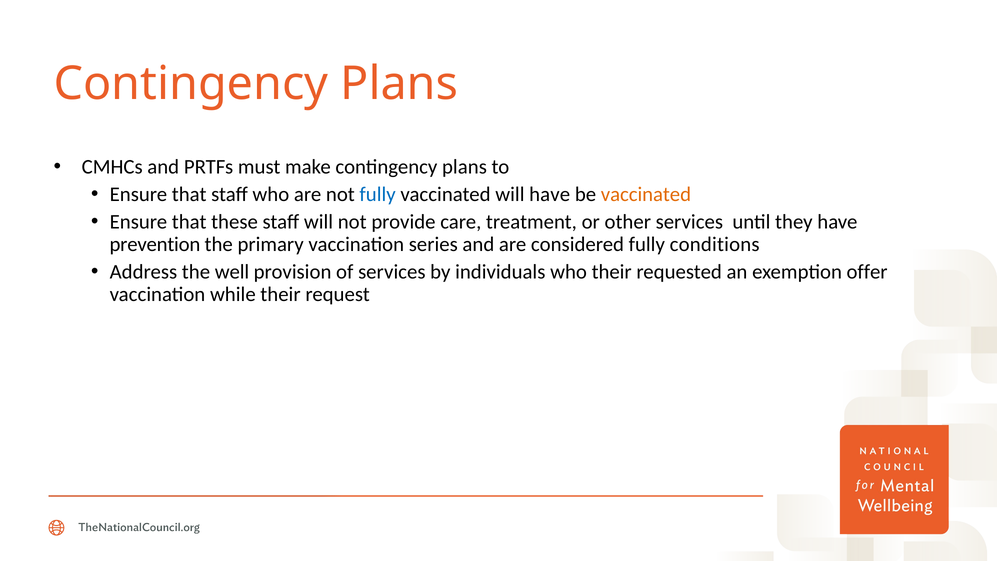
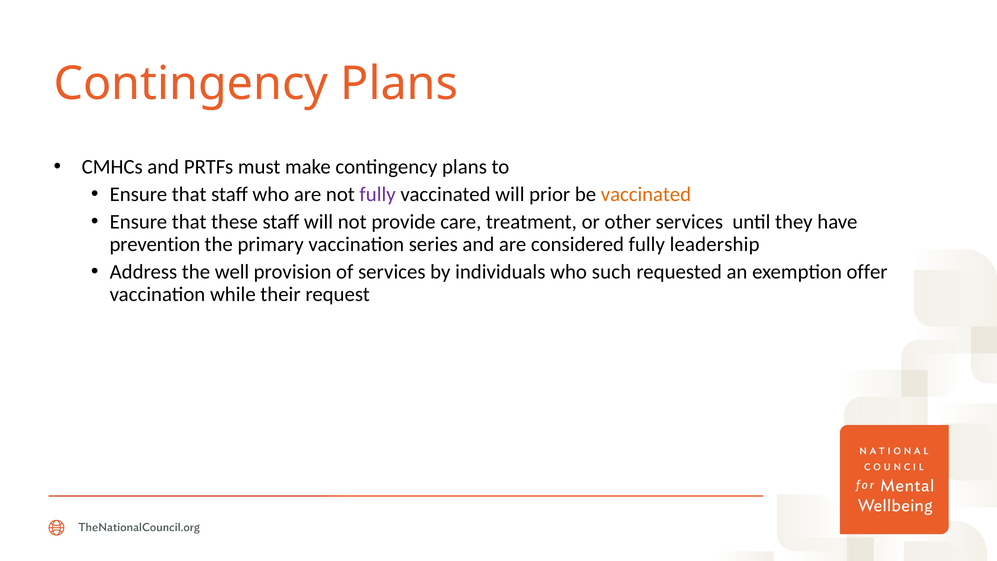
fully colour: blue -> purple (378, 194)
will have: have -> prior (550, 194)
conditions: conditions -> leadership (715, 244)
who their: their -> such (612, 272)
